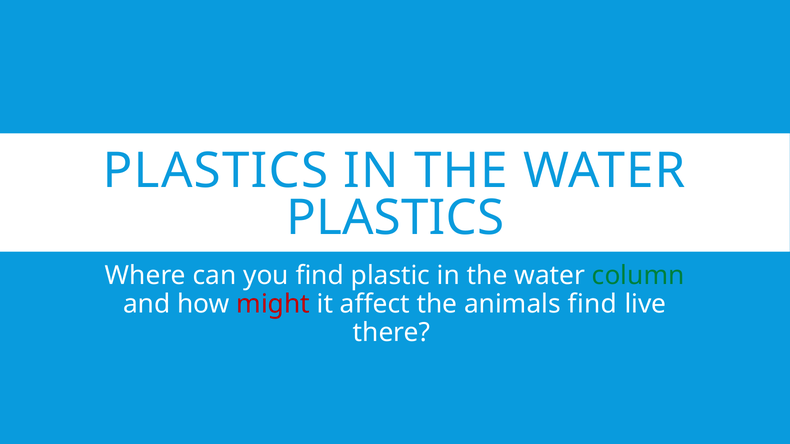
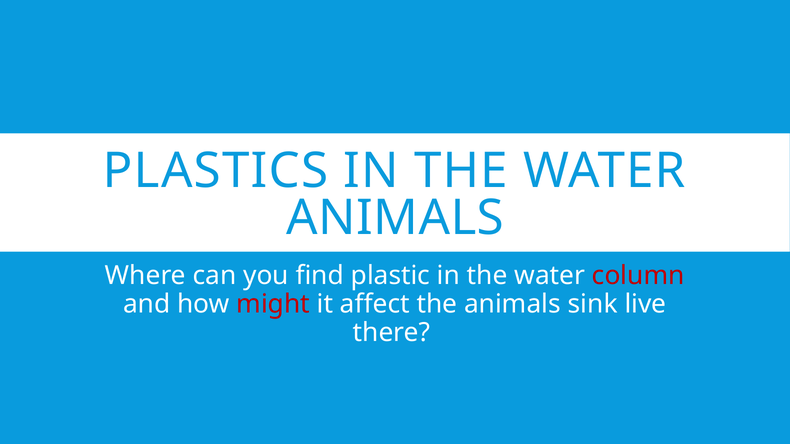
PLASTICS: PLASTICS -> ANIMALS (395, 218)
column colour: green -> red (638, 276)
animals find: find -> sink (593, 304)
